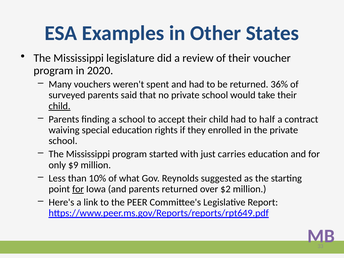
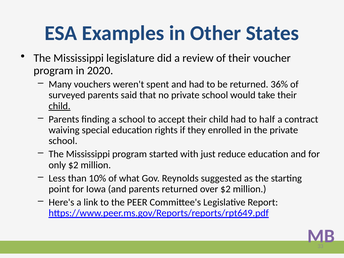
carries: carries -> reduce (232, 154)
only $9: $9 -> $2 (73, 165)
for underline: present -> none (78, 189)
